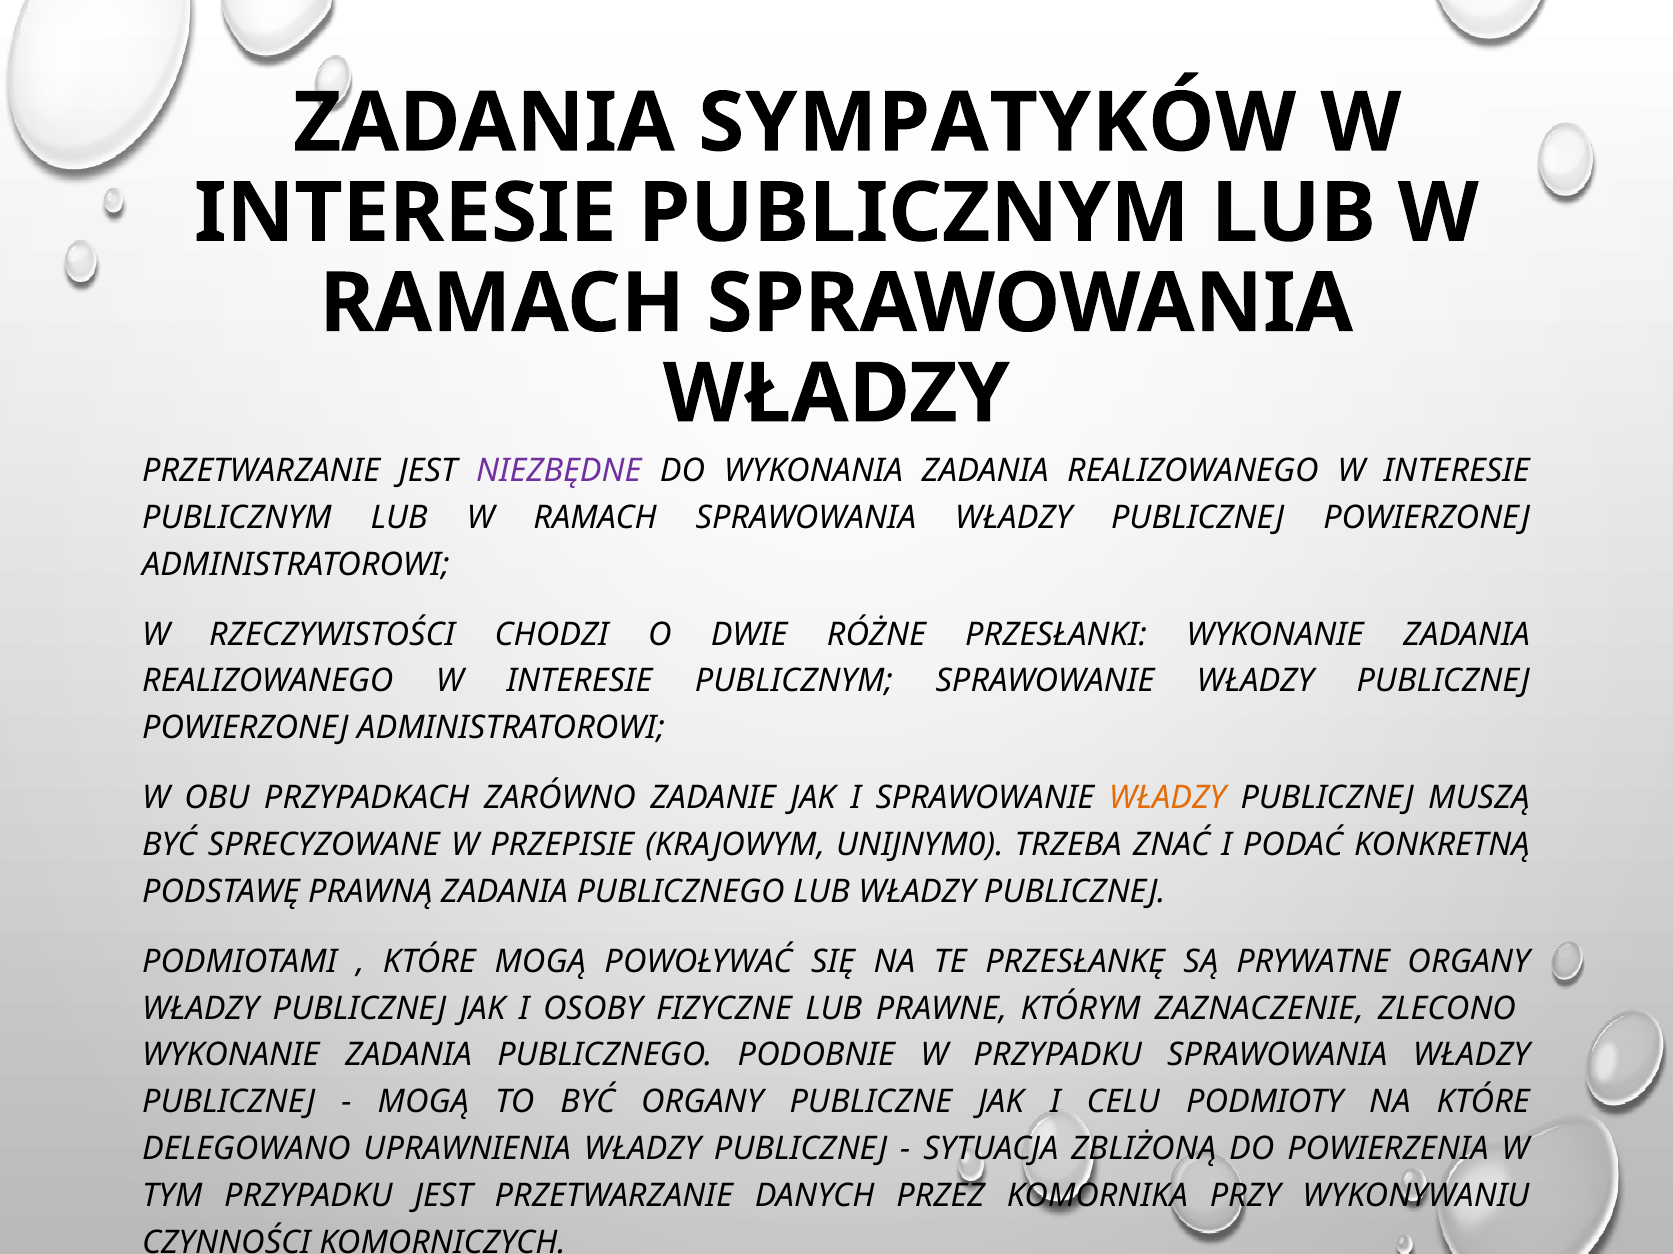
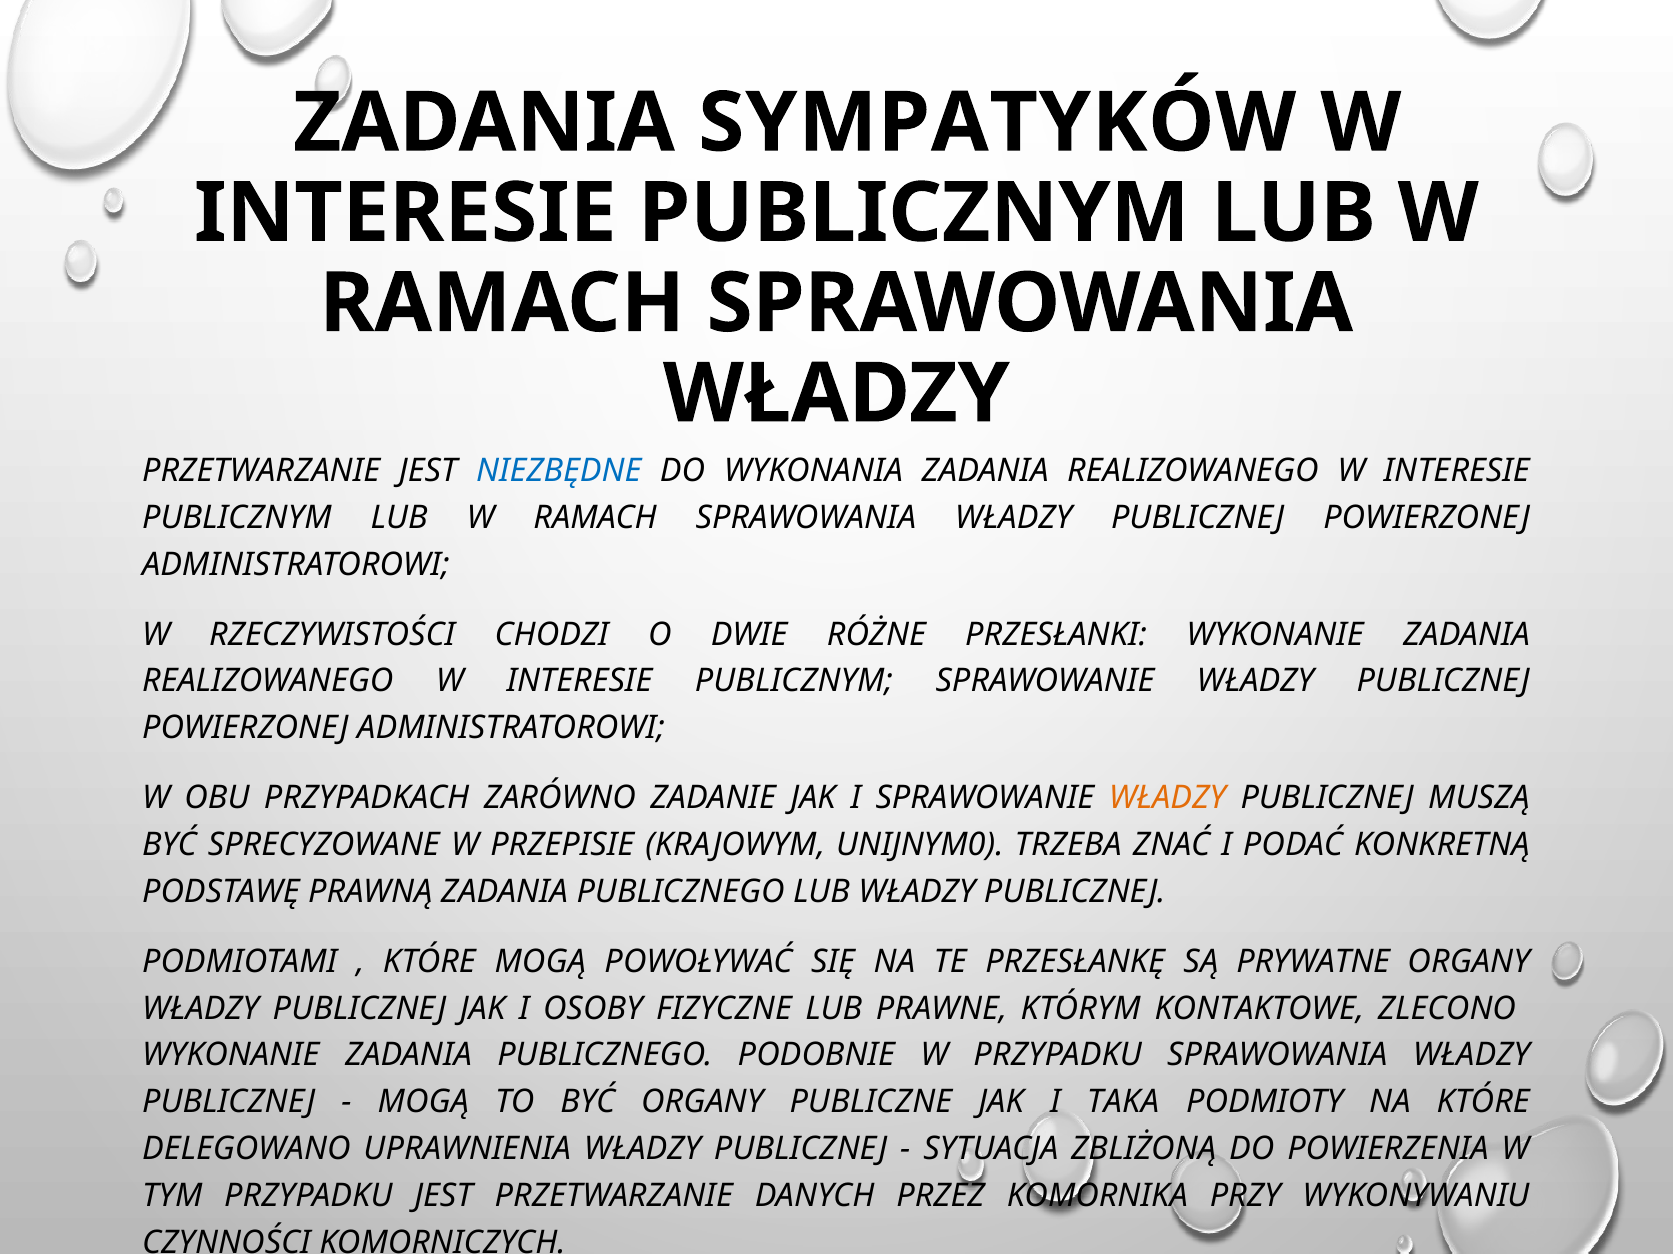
NIEZBĘDNE colour: purple -> blue (559, 471)
ZAZNACZENIE: ZAZNACZENIE -> KONTAKTOWE (1259, 1009)
CELU: CELU -> TAKA (1123, 1103)
